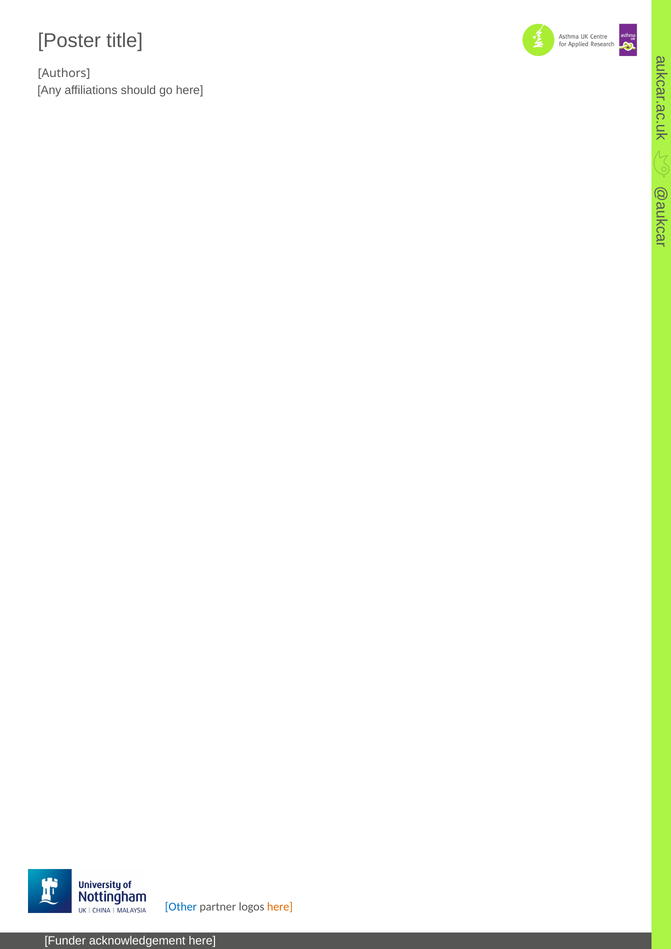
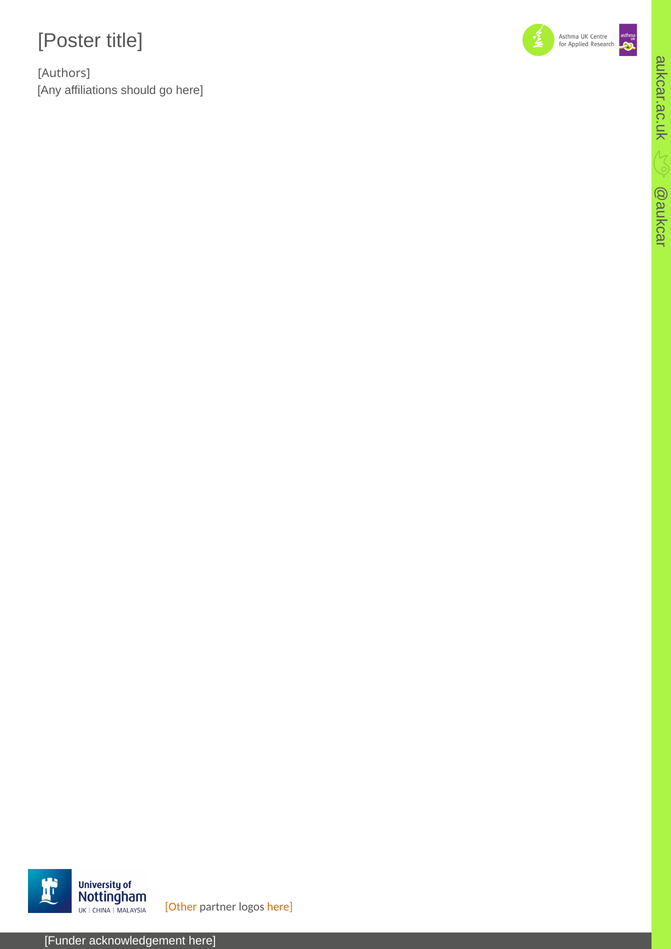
Other colour: blue -> orange (181, 908)
